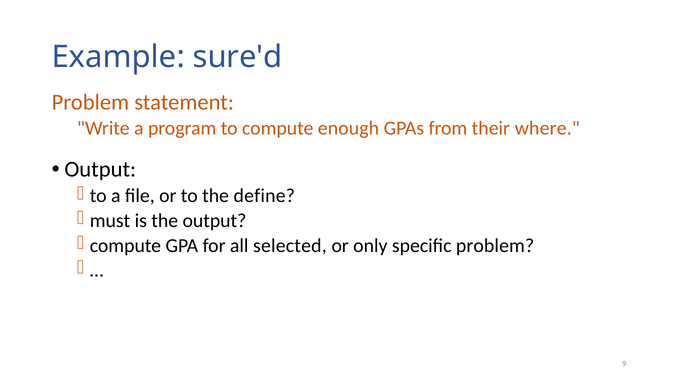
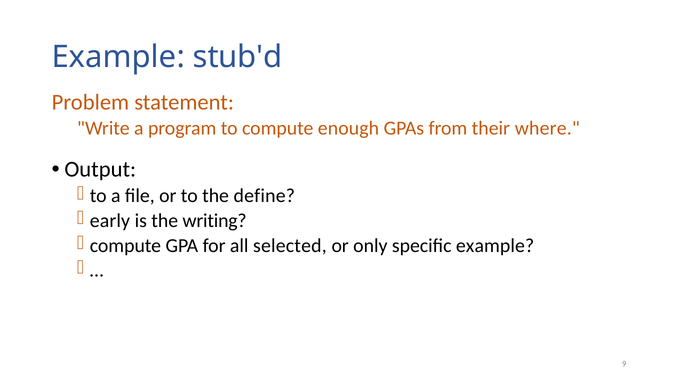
sure'd: sure'd -> stub'd (238, 57)
must: must -> early (110, 221)
the output: output -> writing (215, 221)
specific problem: problem -> example (495, 246)
